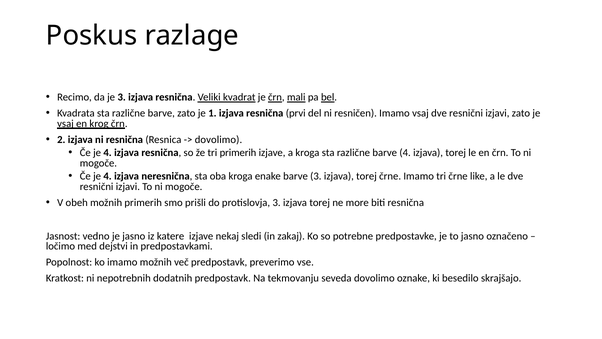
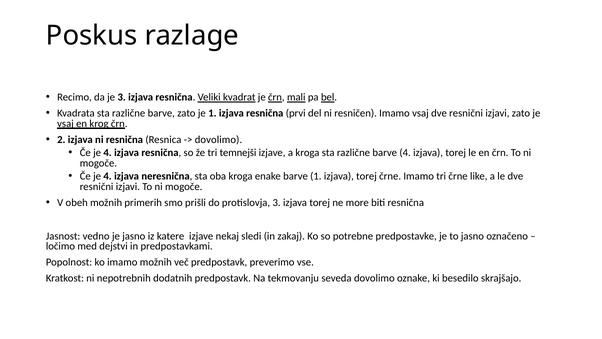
tri primerih: primerih -> temnejši (238, 153)
barve 3: 3 -> 1 (316, 176)
